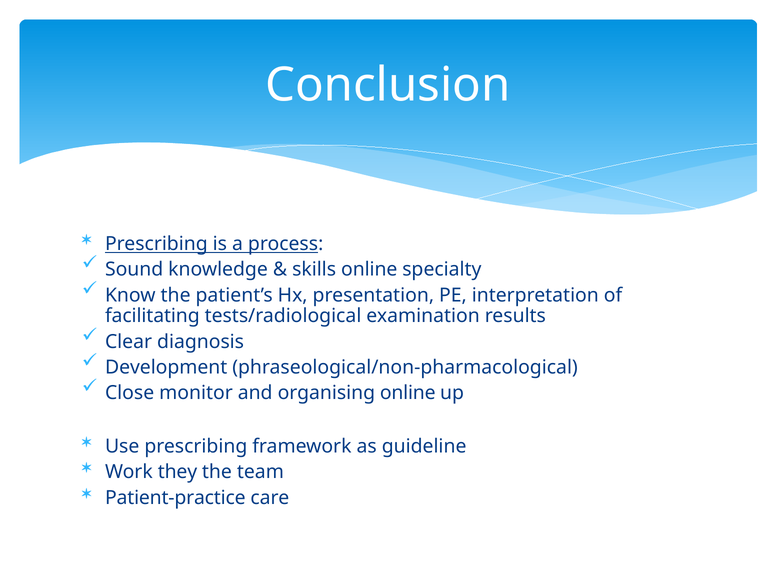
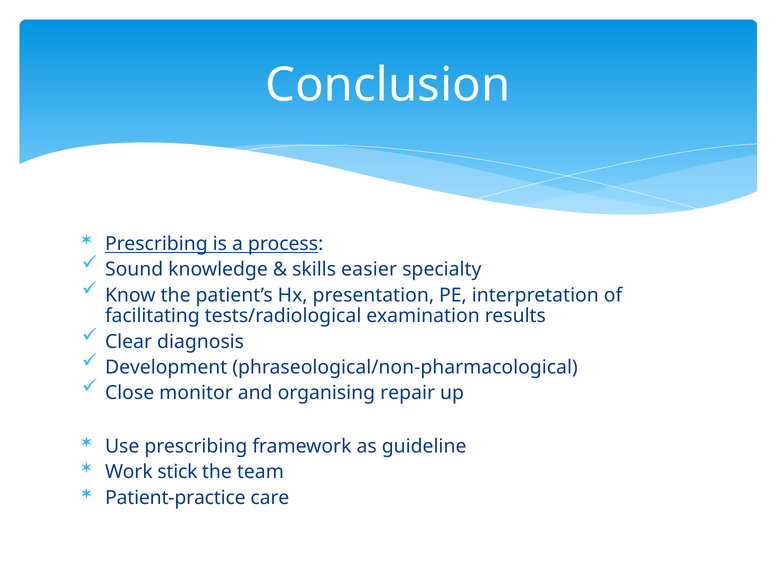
skills online: online -> easier (369, 270)
organising online: online -> repair (408, 393)
they: they -> stick (177, 472)
